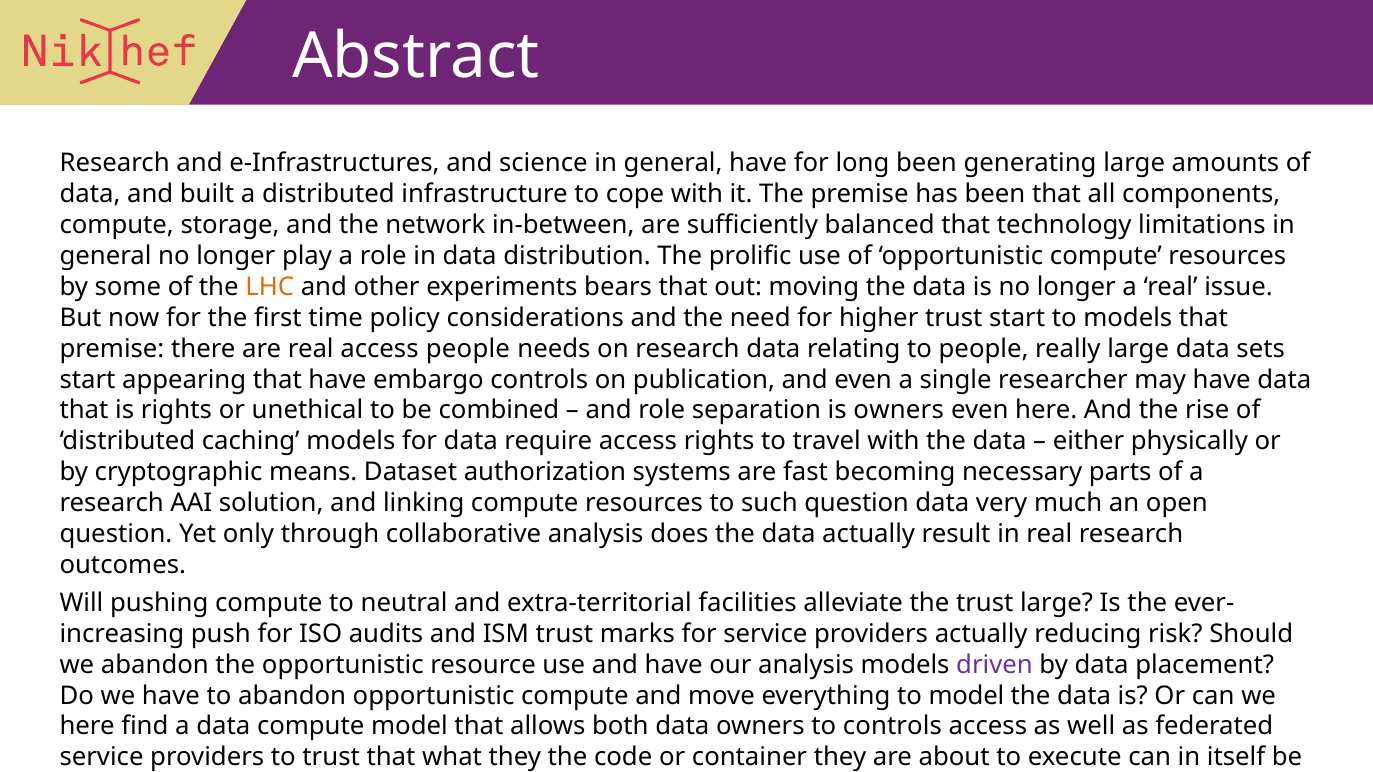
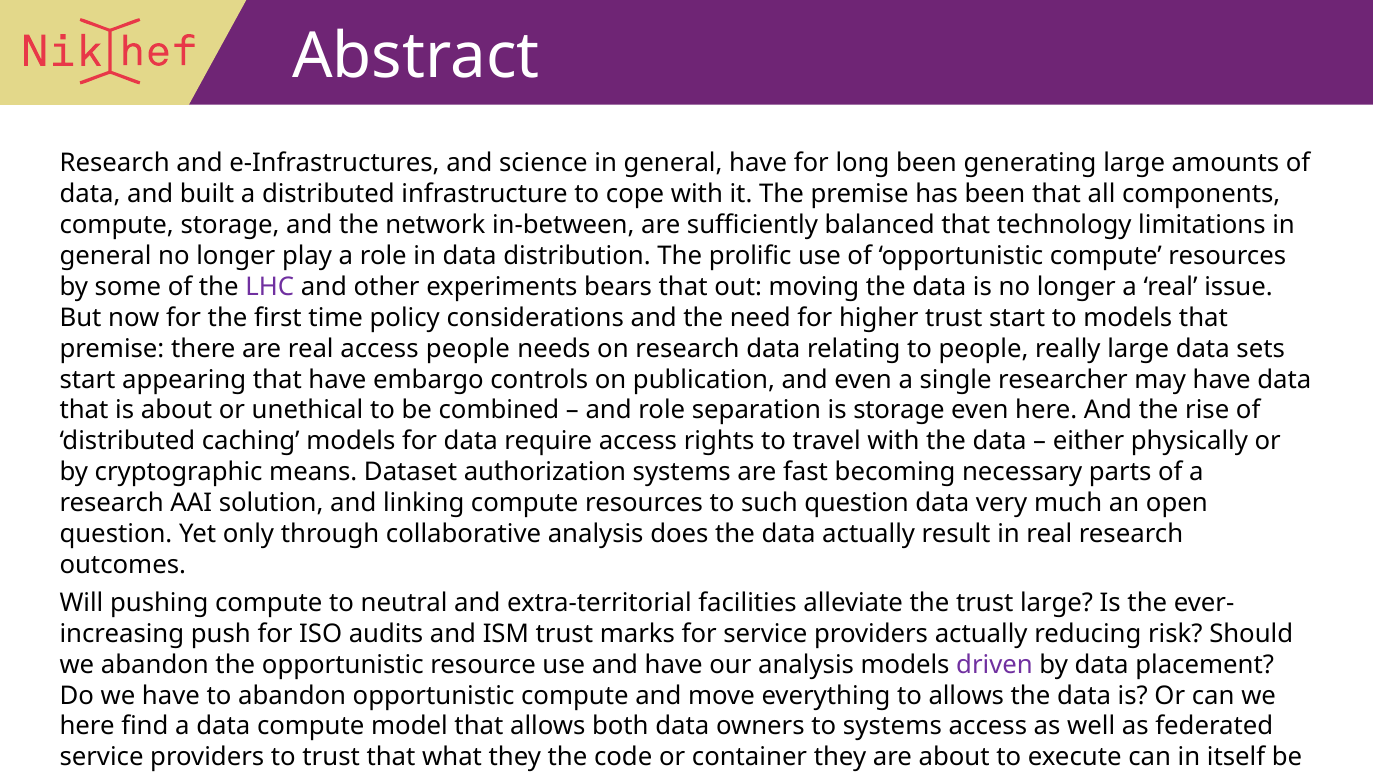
LHC colour: orange -> purple (270, 287)
is rights: rights -> about (176, 411)
is owners: owners -> storage (899, 411)
to model: model -> allows (966, 696)
to controls: controls -> systems (892, 727)
